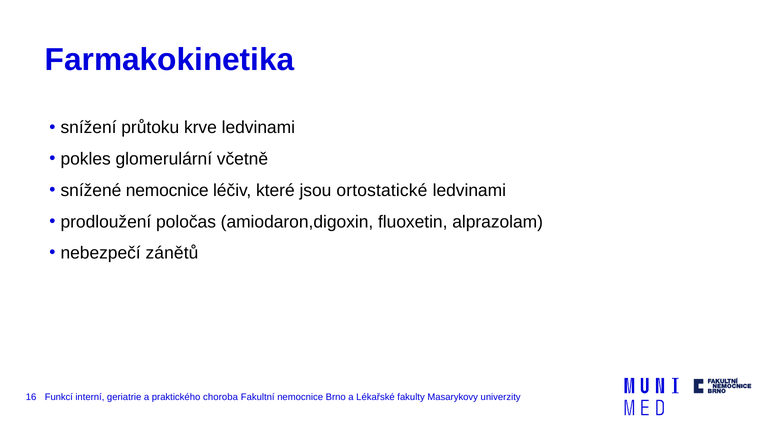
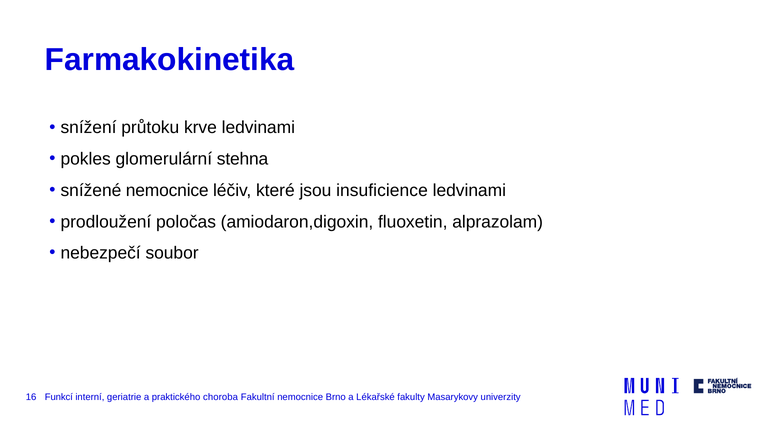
včetně: včetně -> stehna (243, 159)
ortostatické: ortostatické -> insuficience (382, 190)
zánětů: zánětů -> soubor (172, 253)
